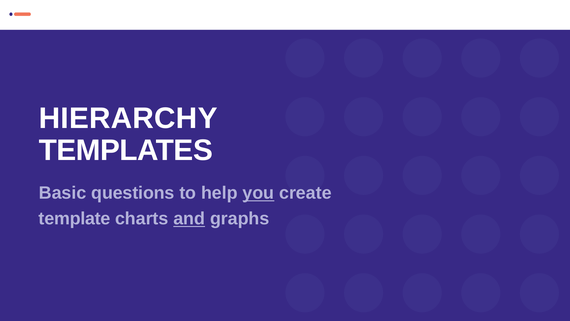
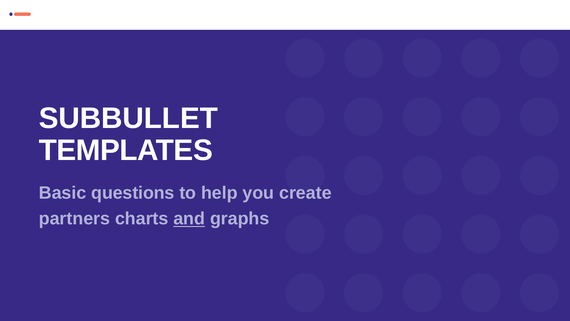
HIERARCHY: HIERARCHY -> SUBBULLET (128, 118)
you underline: present -> none (258, 193)
template: template -> partners (74, 218)
